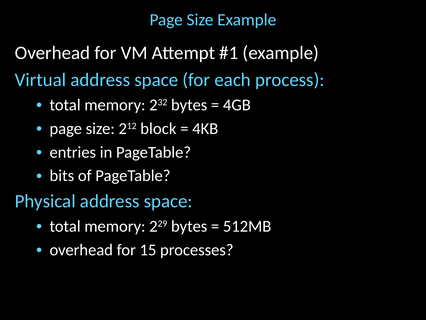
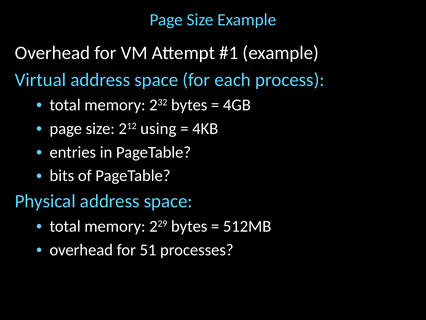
block: block -> using (158, 128)
15: 15 -> 51 (148, 250)
